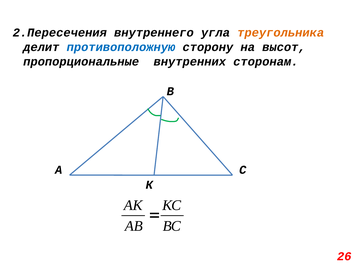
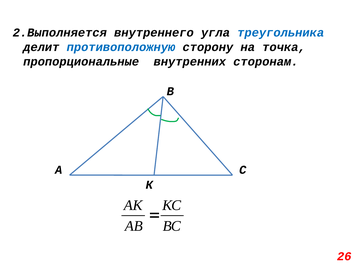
2.Пересечения: 2.Пересечения -> 2.Выполняется (60, 33)
треугольника colour: orange -> blue (281, 33)
высот: высот -> точка (284, 47)
